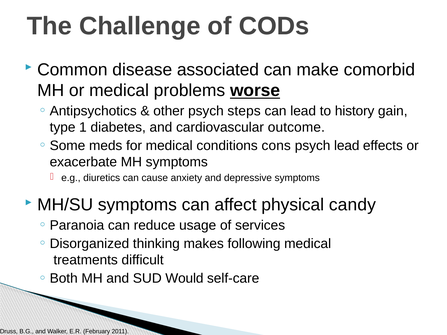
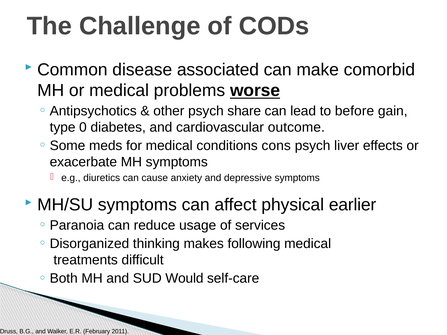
steps: steps -> share (244, 111)
history: history -> before (354, 111)
1: 1 -> 0 (83, 127)
psych lead: lead -> liver (347, 146)
candy: candy -> earlier (353, 205)
